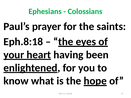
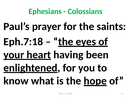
Eph.8:18: Eph.8:18 -> Eph.7:18 (23, 42)
